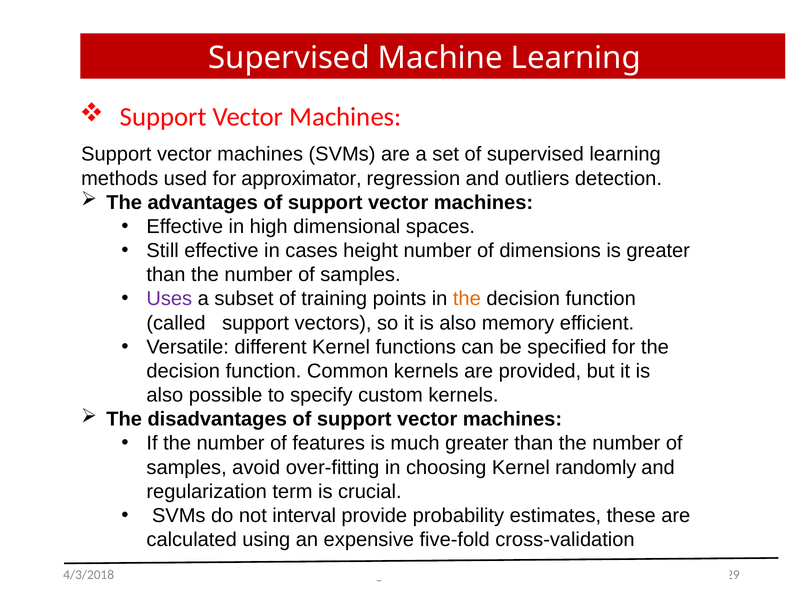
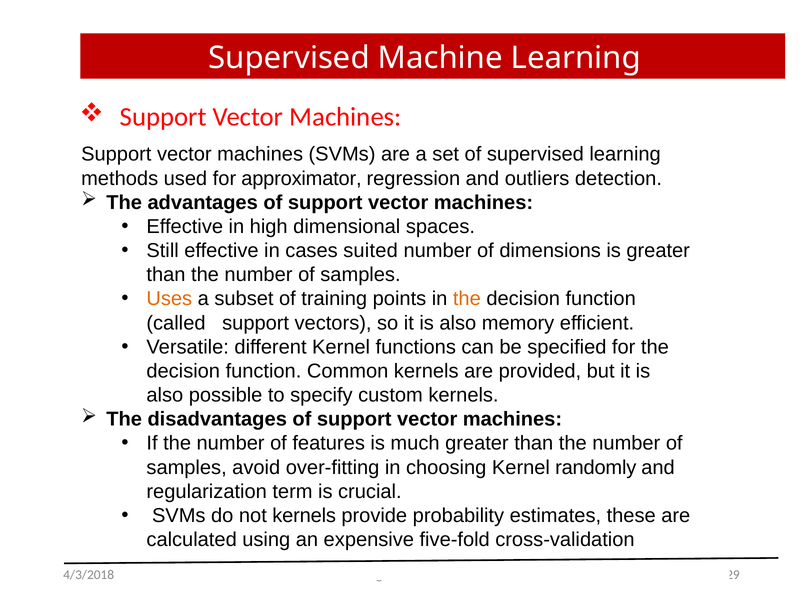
height: height -> suited (371, 251)
Uses colour: purple -> orange (169, 299)
not interval: interval -> kernels (304, 516)
